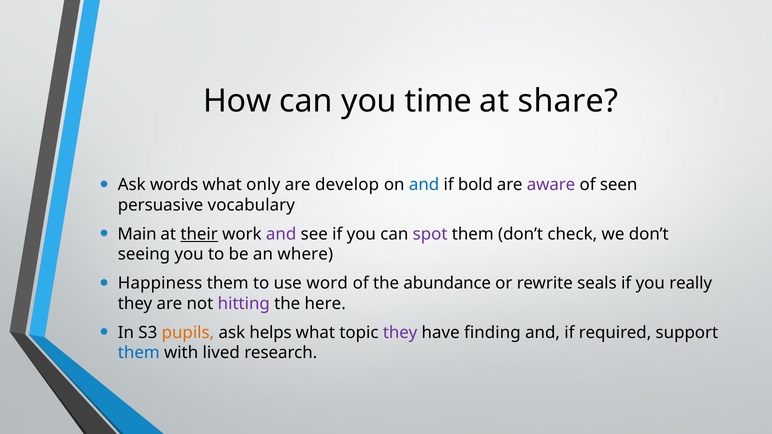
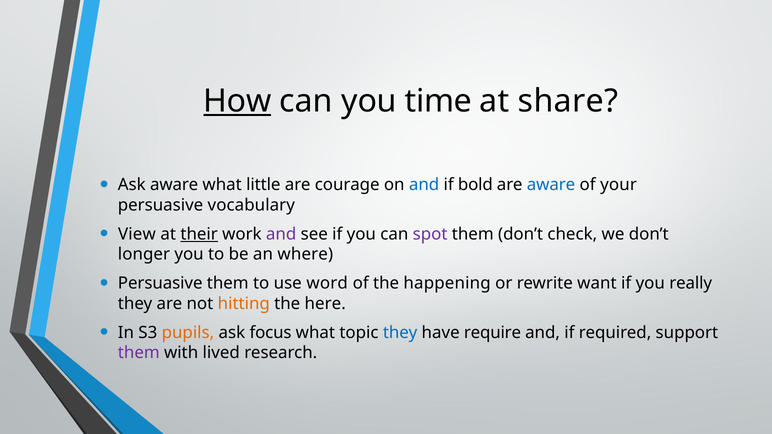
How underline: none -> present (237, 101)
Ask words: words -> aware (174, 185)
only: only -> little (263, 185)
develop: develop -> courage (347, 185)
aware colour: purple -> blue (551, 185)
seen: seen -> your (619, 185)
Main: Main -> View (137, 234)
seeing: seeing -> longer (144, 254)
Happiness: Happiness -> Persuasive (160, 283)
abundance: abundance -> happening (447, 283)
seals: seals -> want (597, 283)
hitting colour: purple -> orange (244, 304)
helps: helps -> focus (271, 333)
they colour: purple -> blue (400, 333)
finding: finding -> require (492, 333)
them colour: blue -> purple (139, 353)
